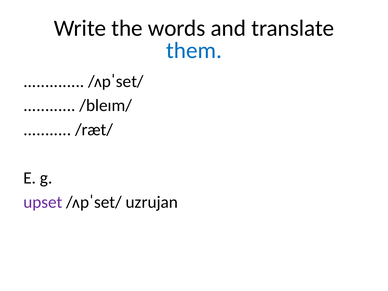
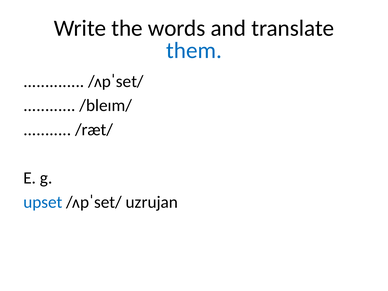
upset colour: purple -> blue (43, 202)
